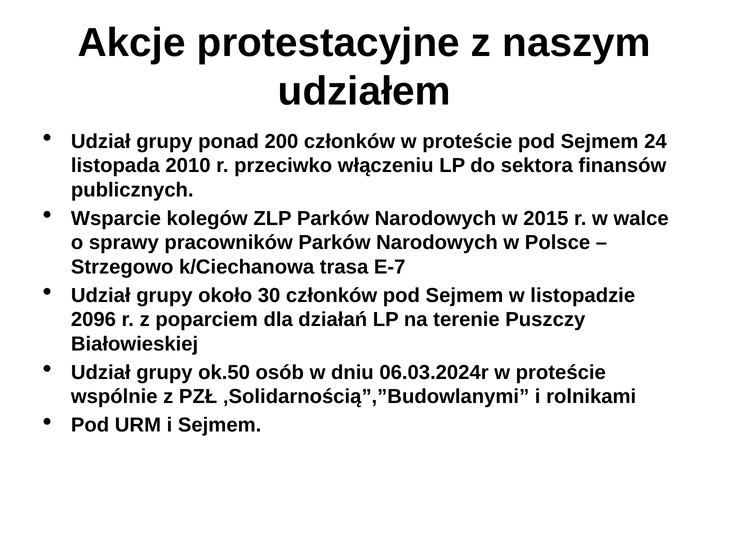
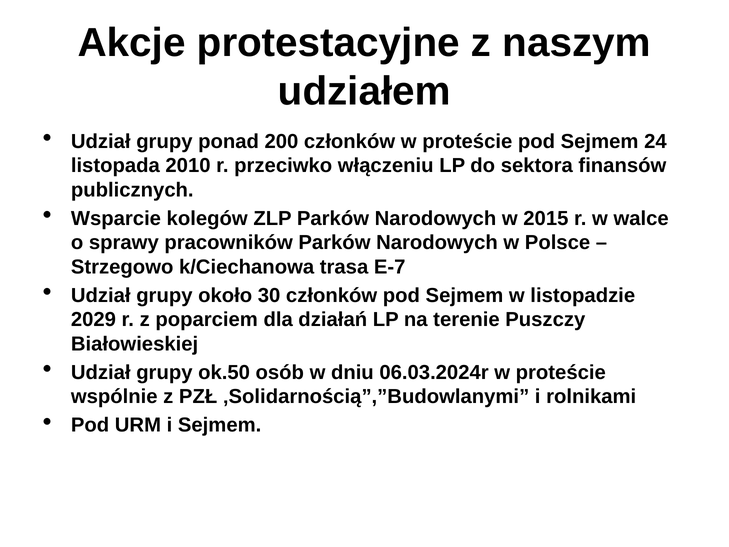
2096: 2096 -> 2029 (93, 320)
